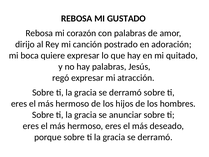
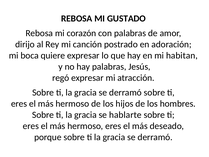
quitado: quitado -> habitan (182, 55)
anunciar: anunciar -> hablarte (125, 115)
